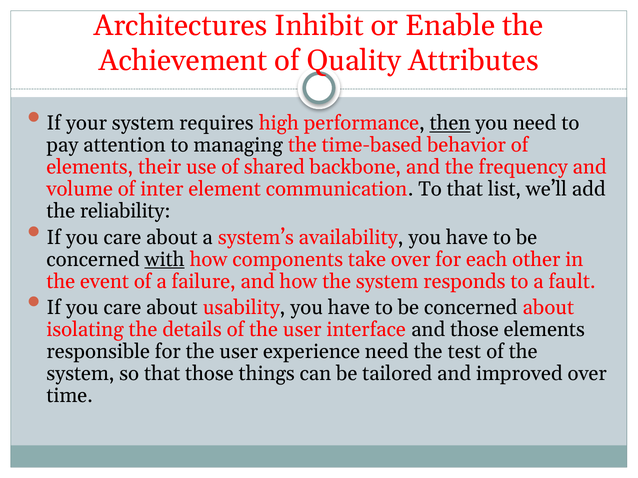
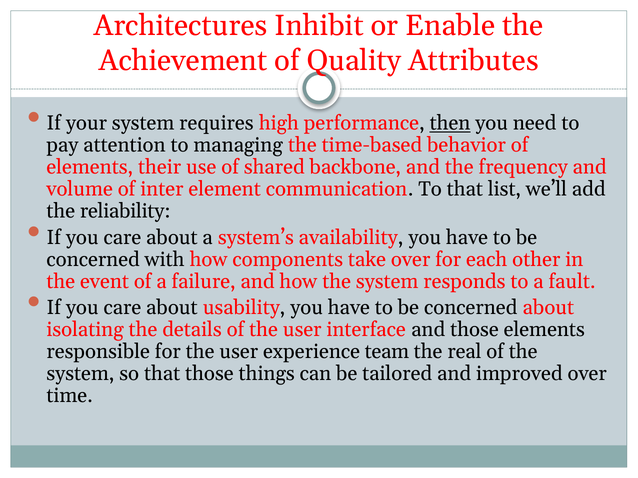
with underline: present -> none (165, 260)
experience need: need -> team (387, 352)
test: test -> real (464, 352)
